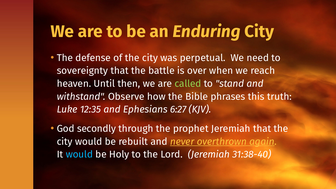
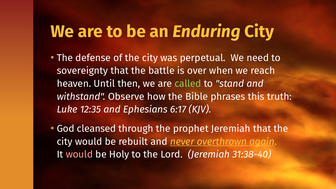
6:27: 6:27 -> 6:17 (178, 109)
secondly: secondly -> cleansed (96, 129)
would colour: light blue -> pink (79, 154)
